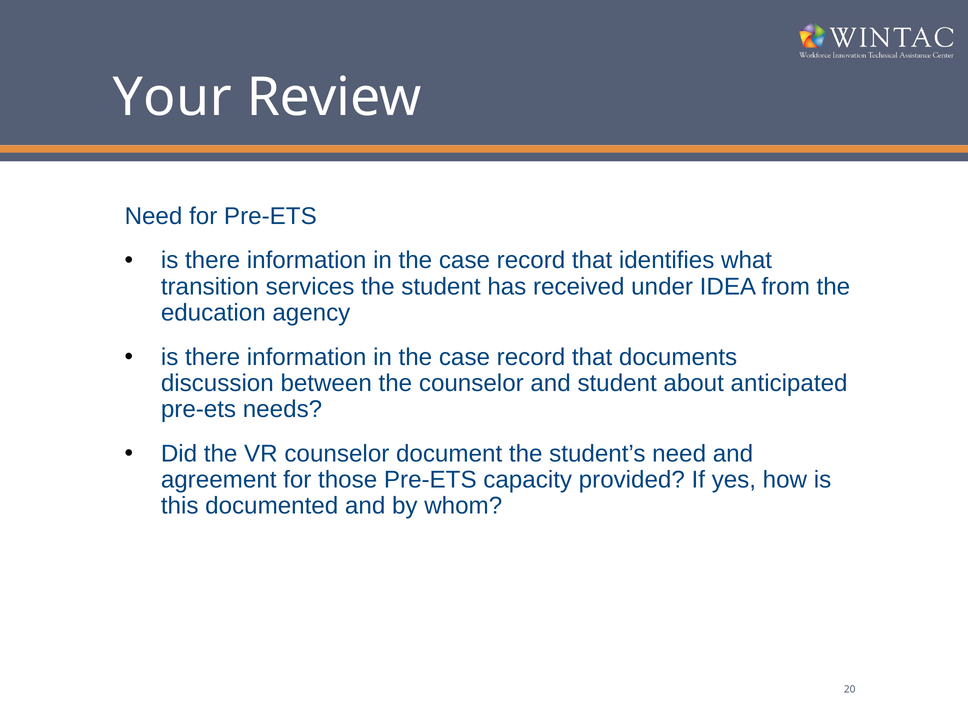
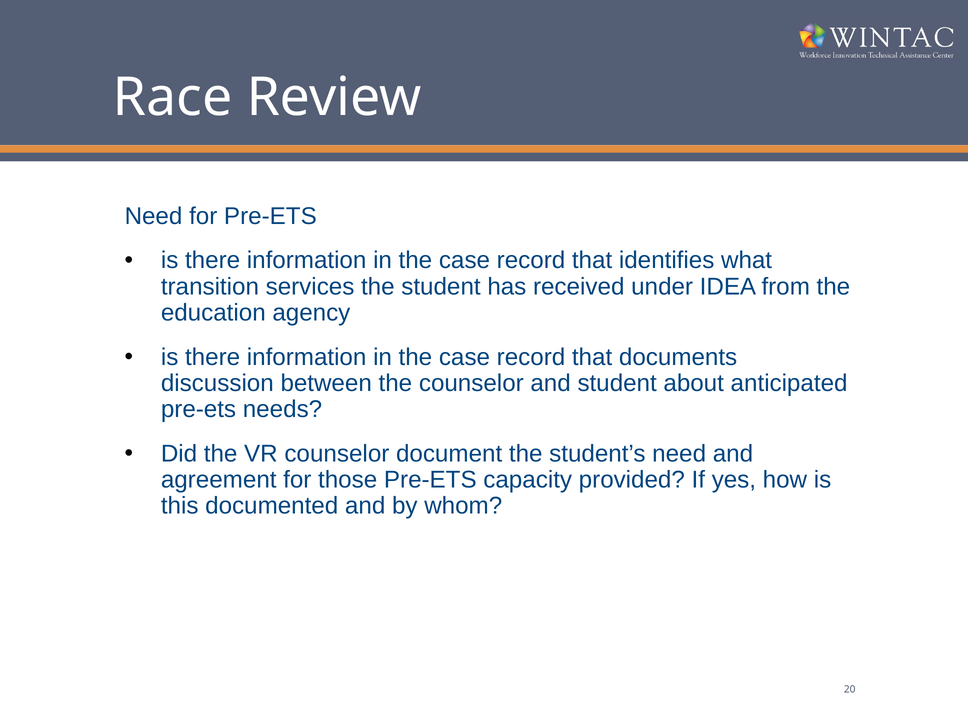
Your: Your -> Race (173, 98)
